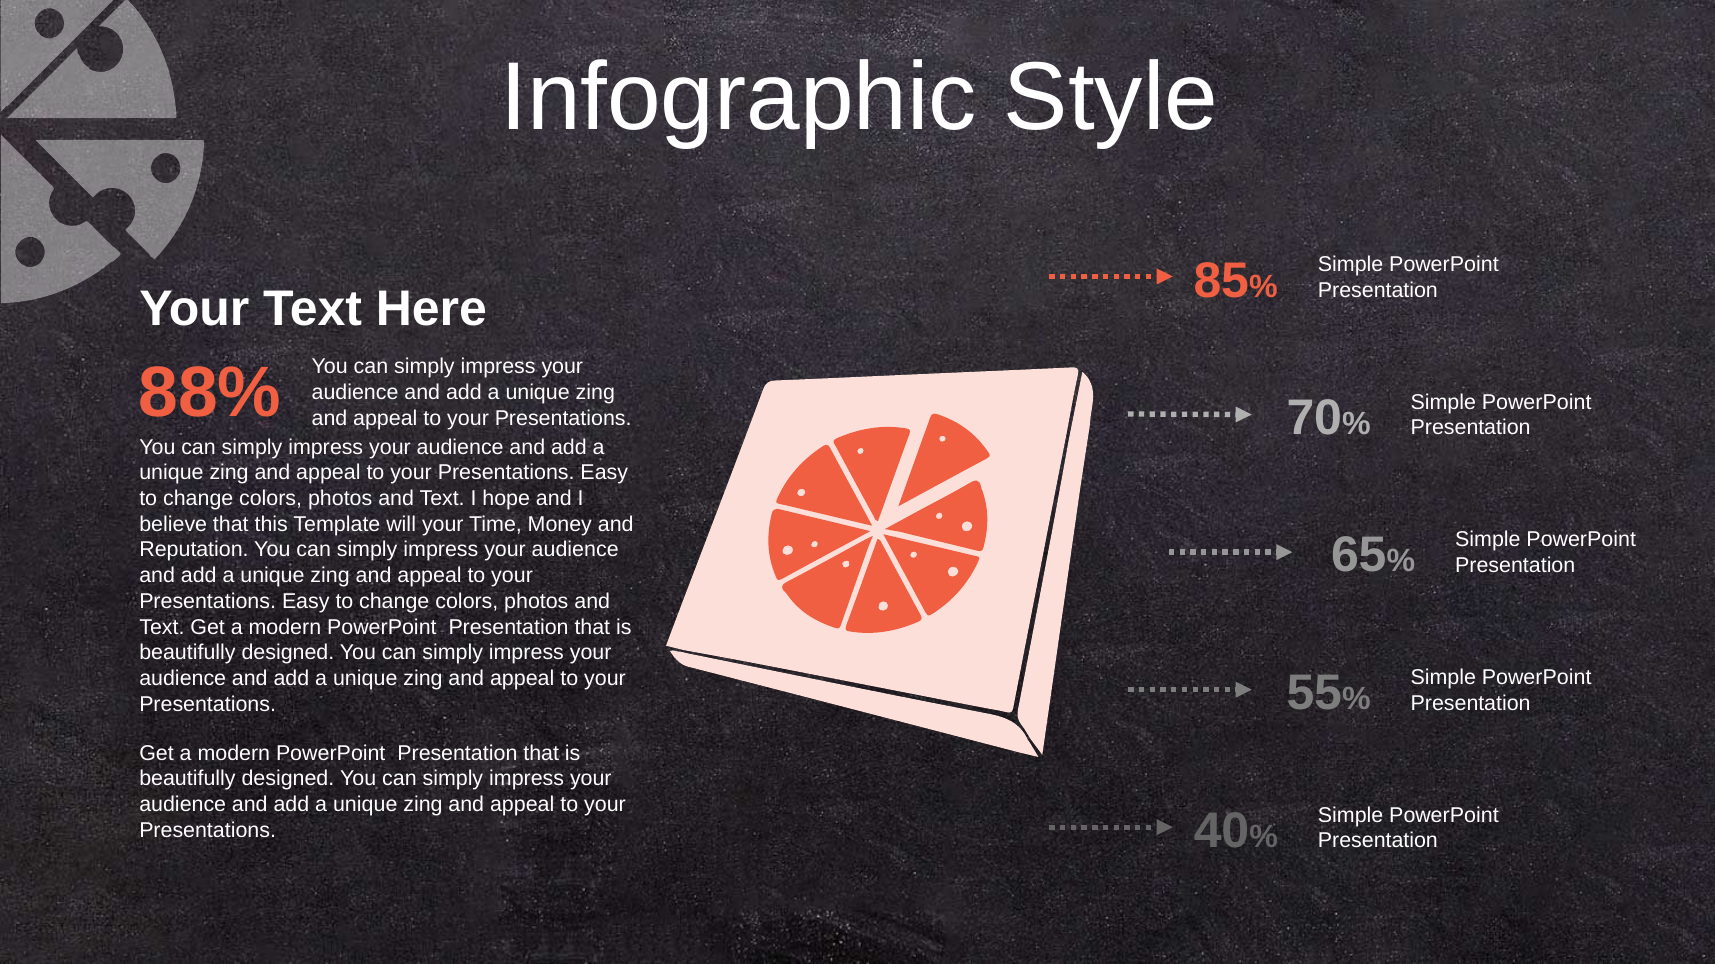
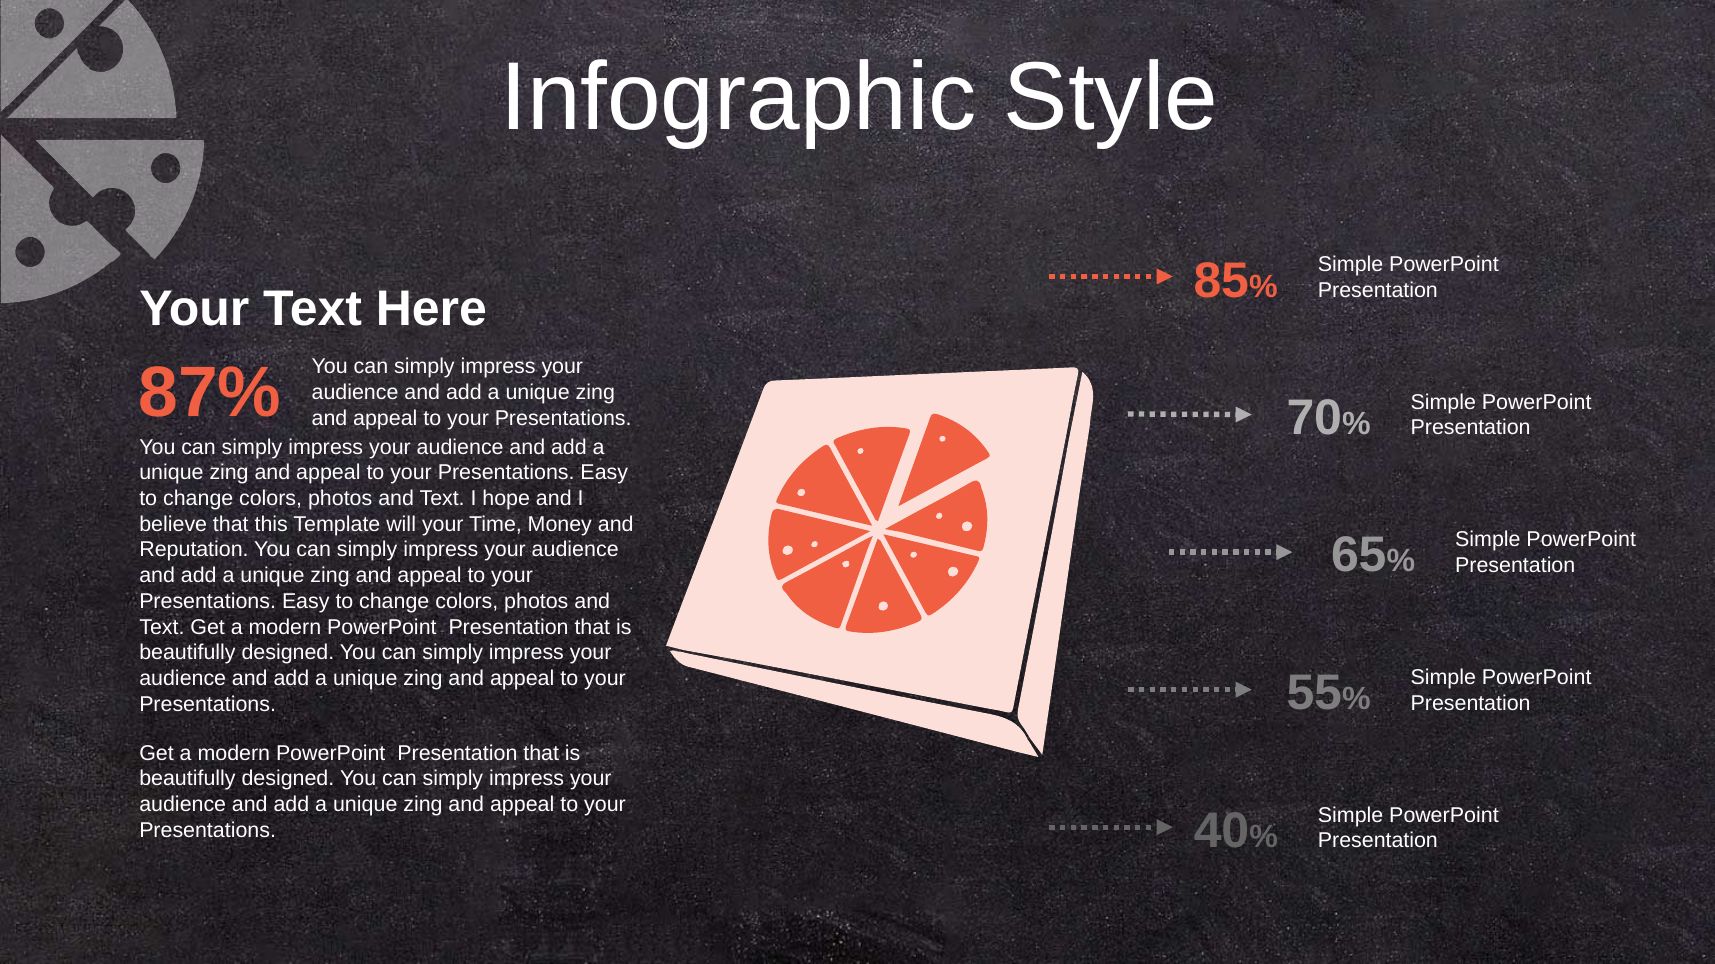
88%: 88% -> 87% (210, 393)
